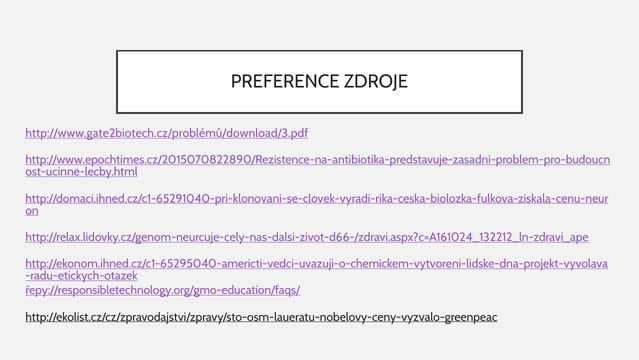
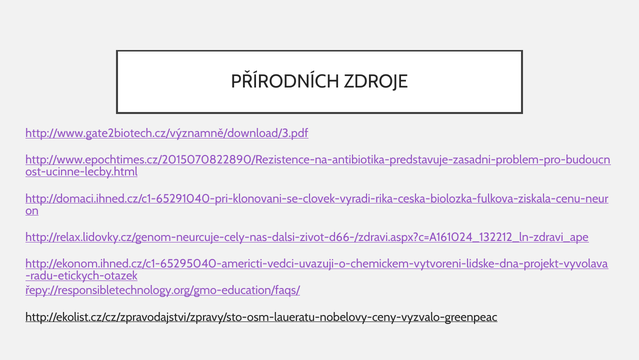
PREFERENCE: PREFERENCE -> PŘÍRODNÍCH (285, 82)
http://www.gate2biotech.cz/problémů/download/3.pdf: http://www.gate2biotech.cz/problémů/download/3.pdf -> http://www.gate2biotech.cz/významně/download/3.pdf (167, 133)
